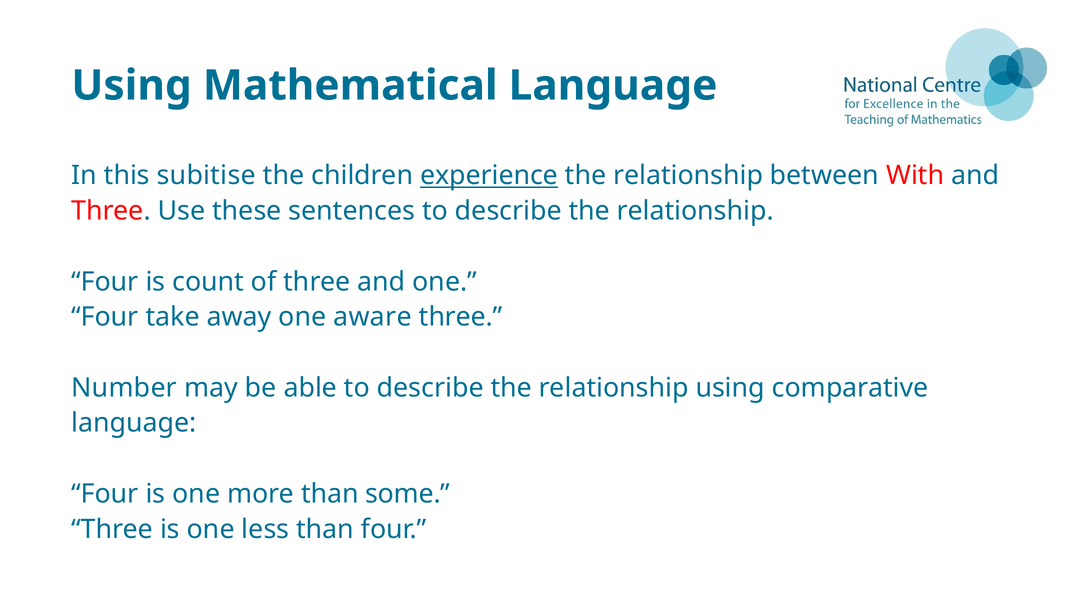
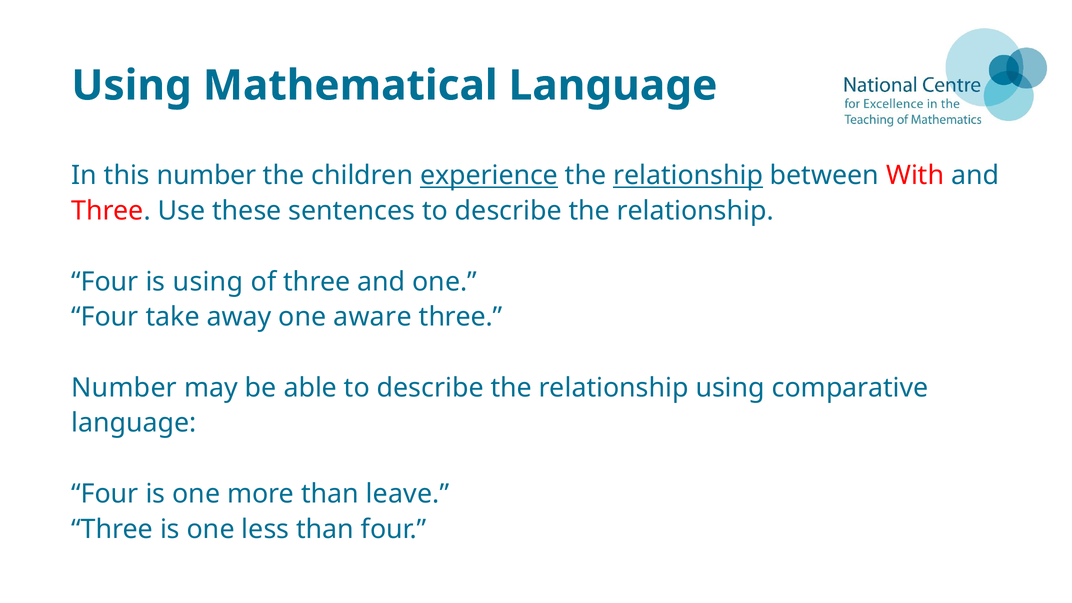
this subitise: subitise -> number (206, 176)
relationship underline: none -> present (688, 176)
is count: count -> using (208, 282)
some: some -> leave (408, 494)
